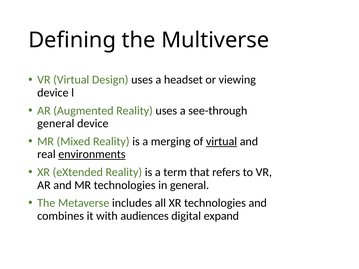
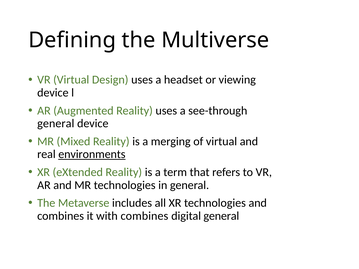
virtual underline: present -> none (222, 142)
with audiences: audiences -> combines (144, 216)
digital expand: expand -> general (221, 216)
